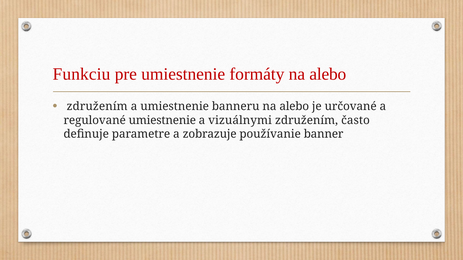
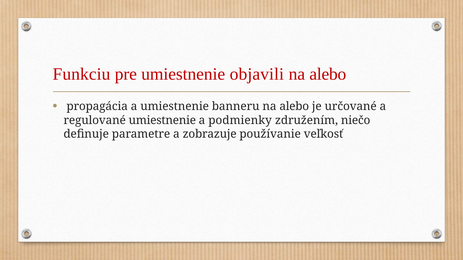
formáty: formáty -> objavili (257, 74)
združením: združením -> propagácia (97, 107)
vizuálnymi: vizuálnymi -> podmienky (240, 120)
často: často -> niečo (356, 120)
banner: banner -> veľkosť (323, 134)
